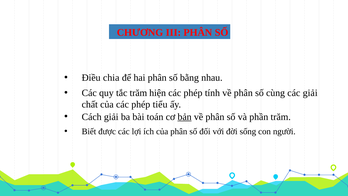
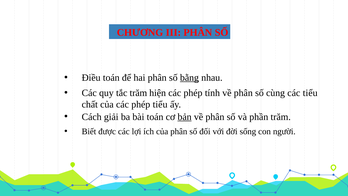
Điều chia: chia -> toán (111, 78)
bằng underline: none -> present (189, 78)
các giải: giải -> tiểu (310, 93)
